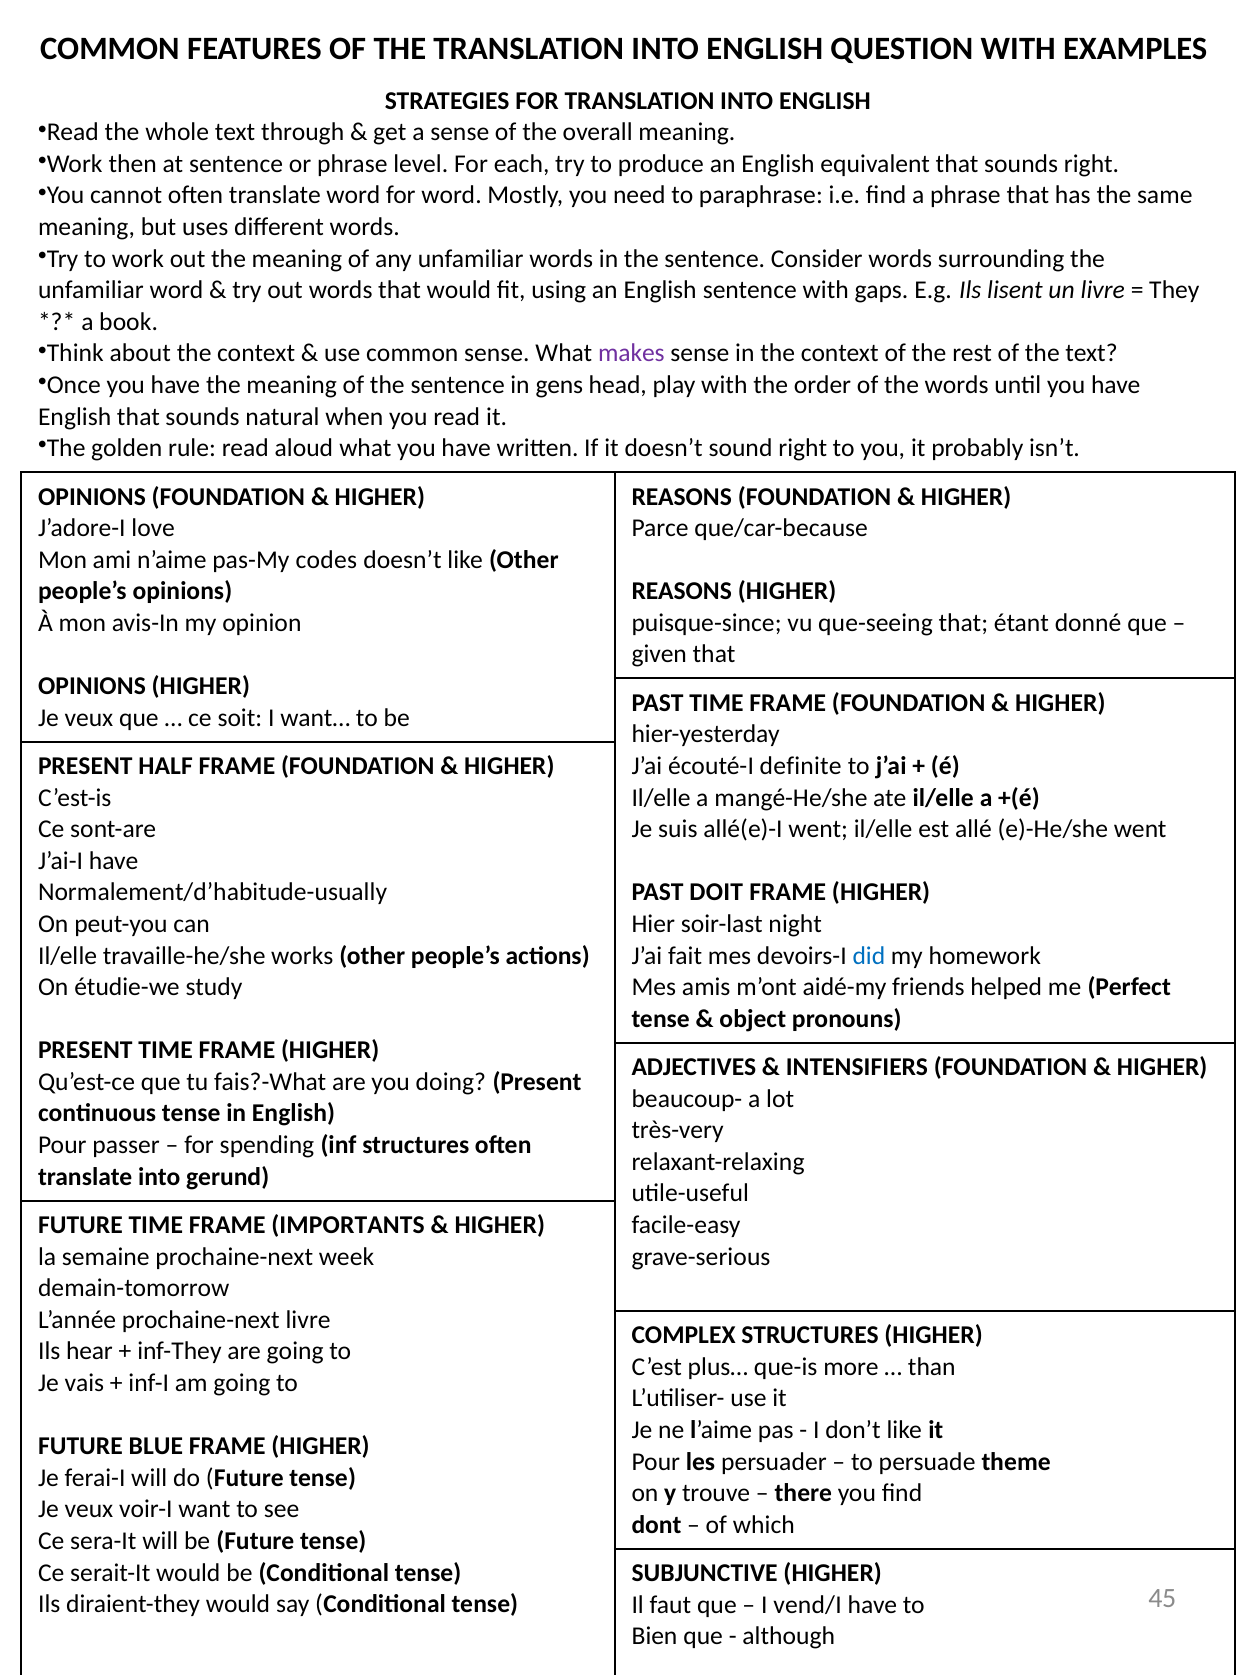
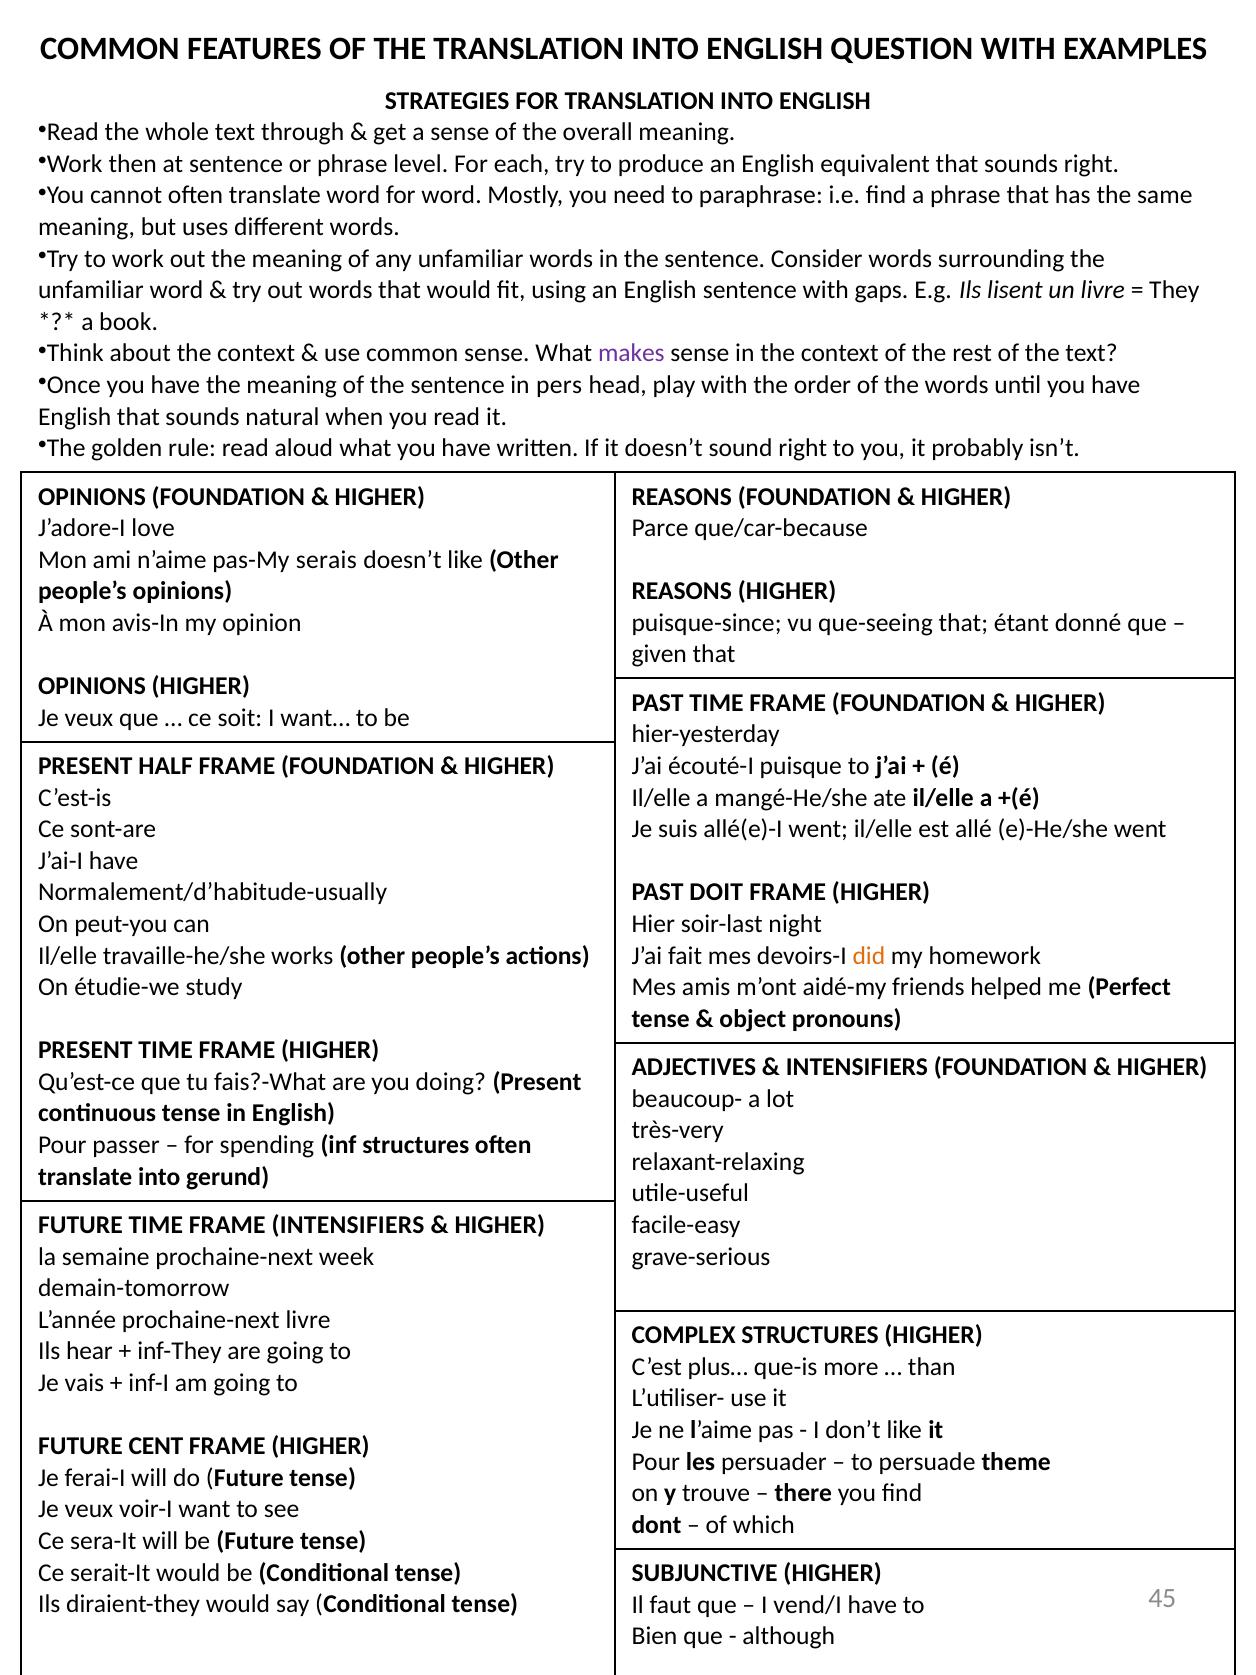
gens: gens -> pers (559, 385)
codes: codes -> serais (326, 560)
definite: definite -> puisque (801, 766)
did colour: blue -> orange (869, 955)
FRAME IMPORTANTS: IMPORTANTS -> INTENSIFIERS (348, 1225)
BLUE: BLUE -> CENT (156, 1446)
